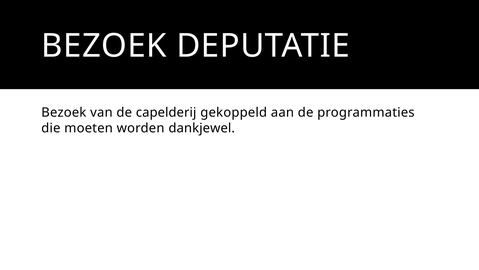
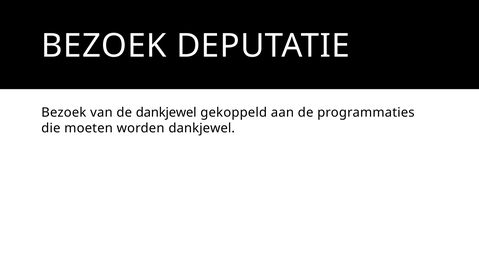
de capelderij: capelderij -> dankjewel (166, 112)
